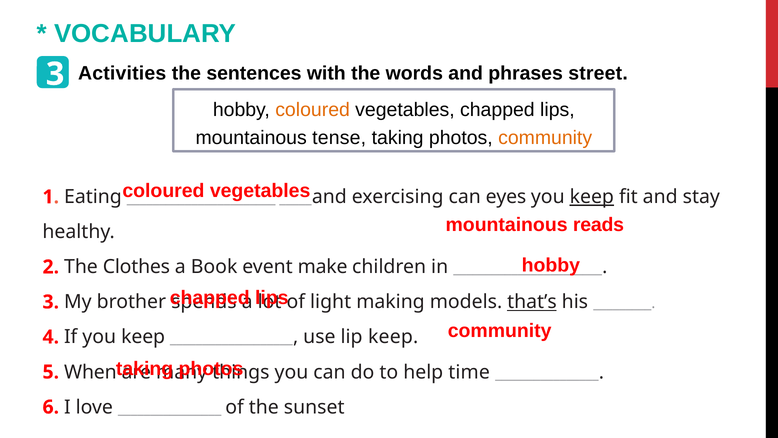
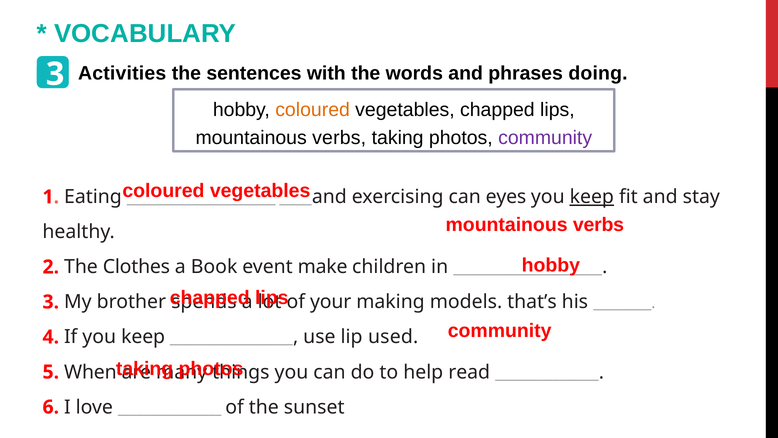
street: street -> doing (598, 73)
tense: tense -> verbs (339, 138)
community colour: orange -> purple (545, 138)
reads: reads -> verbs (599, 225)
light: light -> your (331, 302)
that’s underline: present -> none (532, 302)
lip keep: keep -> used (393, 337)
time: time -> read (469, 372)
